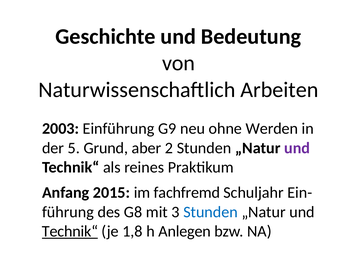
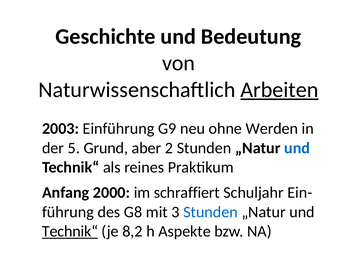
Arbeiten underline: none -> present (279, 90)
und colour: purple -> blue (297, 148)
2015: 2015 -> 2000 (111, 192)
fachfremd: fachfremd -> schraffiert (187, 192)
1,8: 1,8 -> 8,2 (132, 231)
Anlegen: Anlegen -> Aspekte (185, 231)
